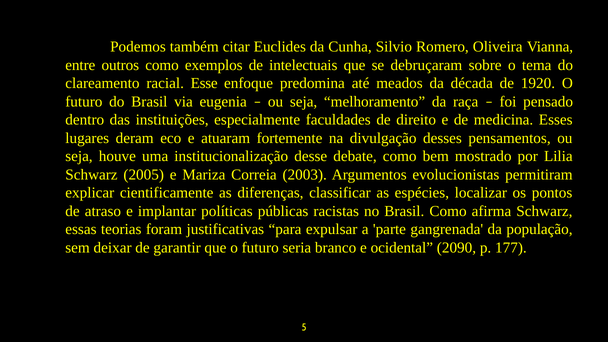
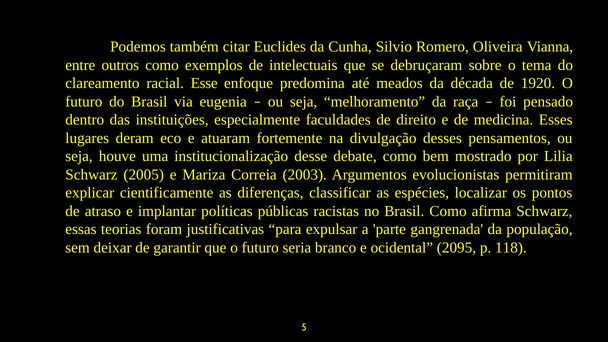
2090: 2090 -> 2095 (456, 248)
177: 177 -> 118 (511, 248)
